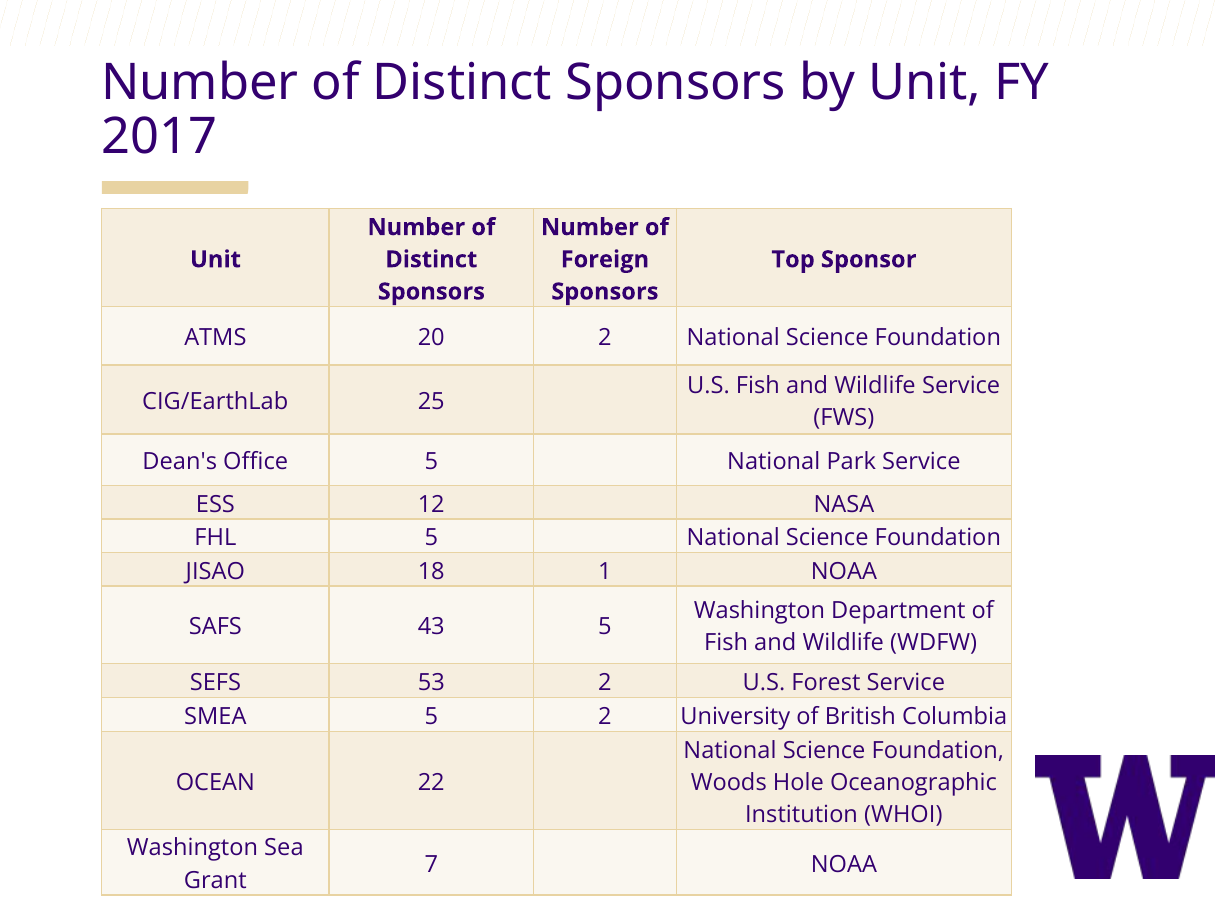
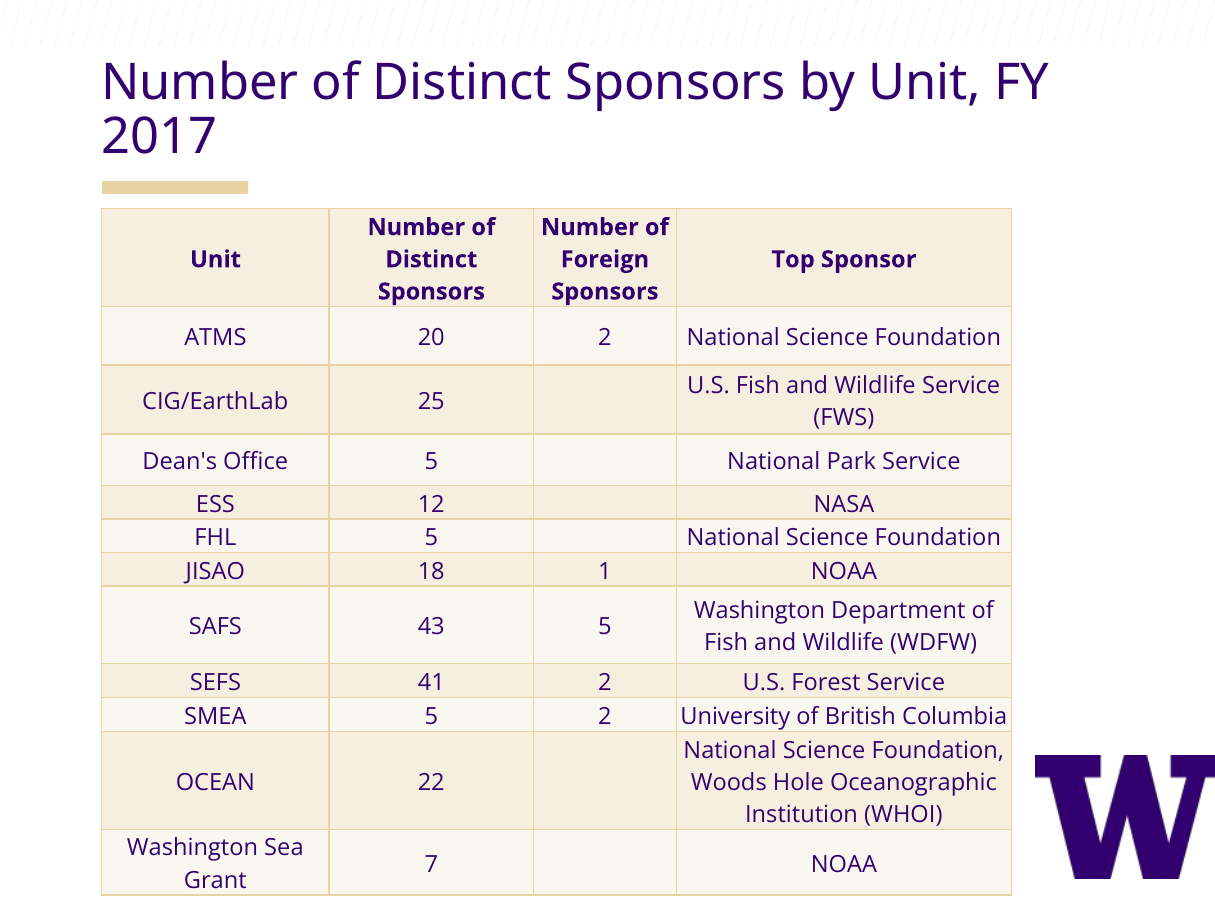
53: 53 -> 41 (431, 683)
